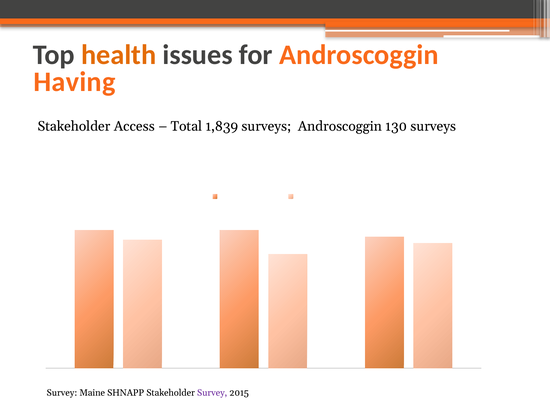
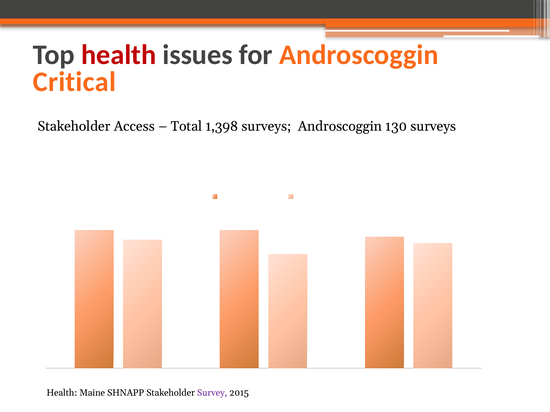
health colour: orange -> red (119, 55)
Having: Having -> Critical (74, 82)
1,839: 1,839 -> 1,398 (222, 126)
Survey: Survey -> Health (62, 393)
